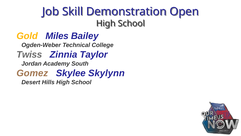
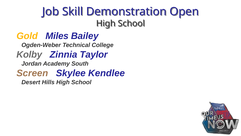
Twiss: Twiss -> Kolby (29, 54)
Gomez: Gomez -> Screen (32, 73)
Skylynn: Skylynn -> Kendlee (106, 73)
